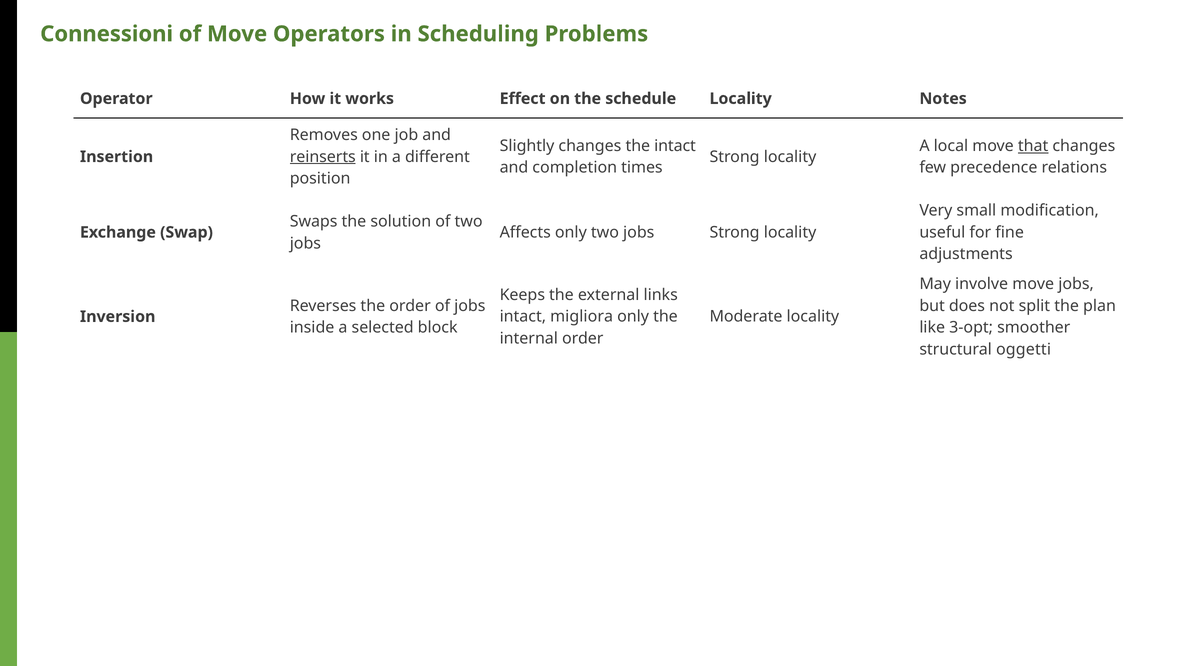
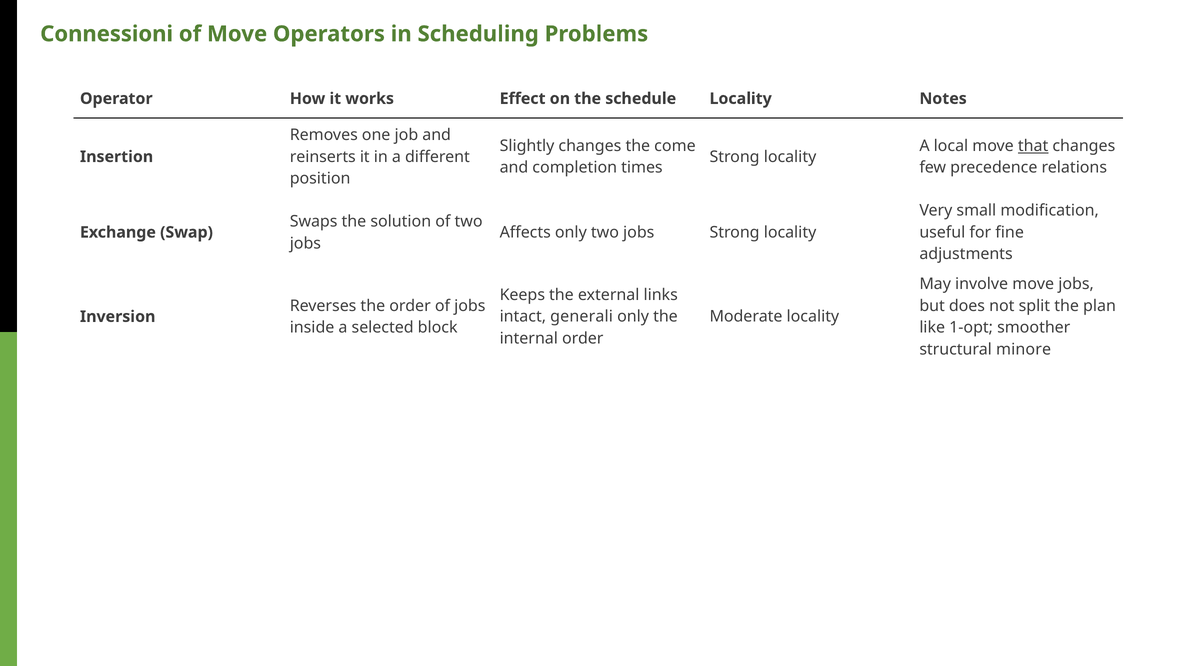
the intact: intact -> come (675, 146)
reinserts underline: present -> none (323, 157)
migliora: migliora -> generali (582, 316)
3-opt: 3-opt -> 1-opt (971, 327)
oggetti: oggetti -> minore (1024, 349)
